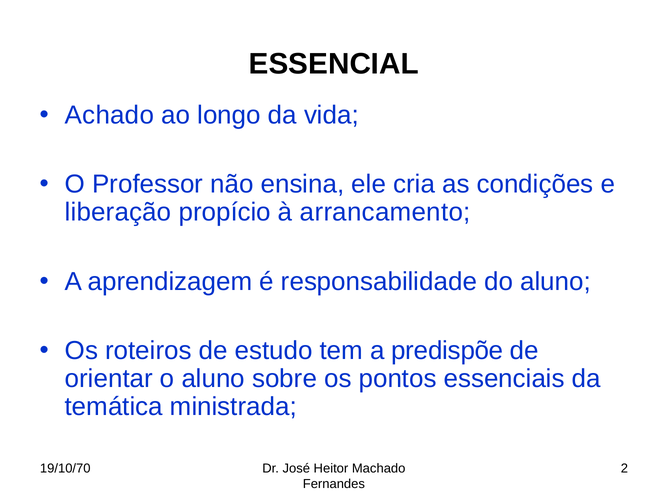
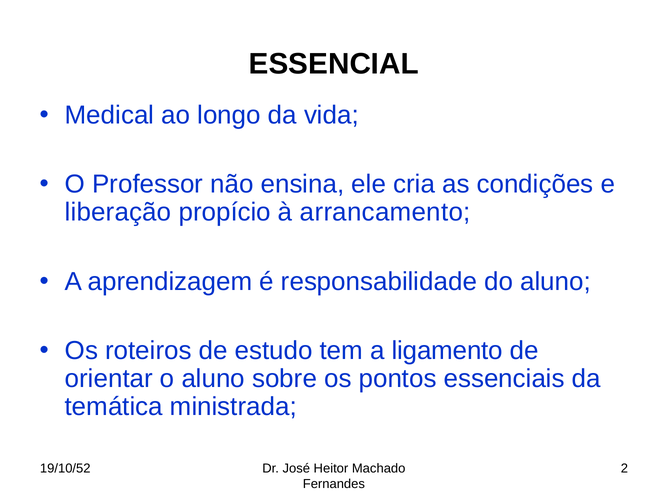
Achado: Achado -> Medical (110, 115)
predispõe: predispõe -> ligamento (447, 351)
19/10/70: 19/10/70 -> 19/10/52 (65, 468)
